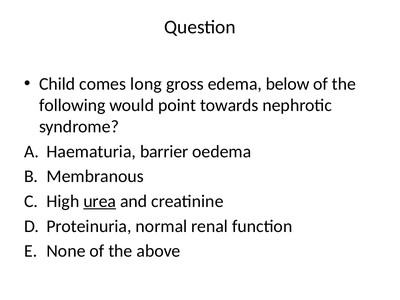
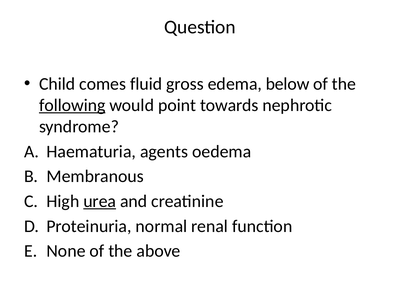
long: long -> fluid (146, 84)
following underline: none -> present (72, 105)
barrier: barrier -> agents (164, 151)
